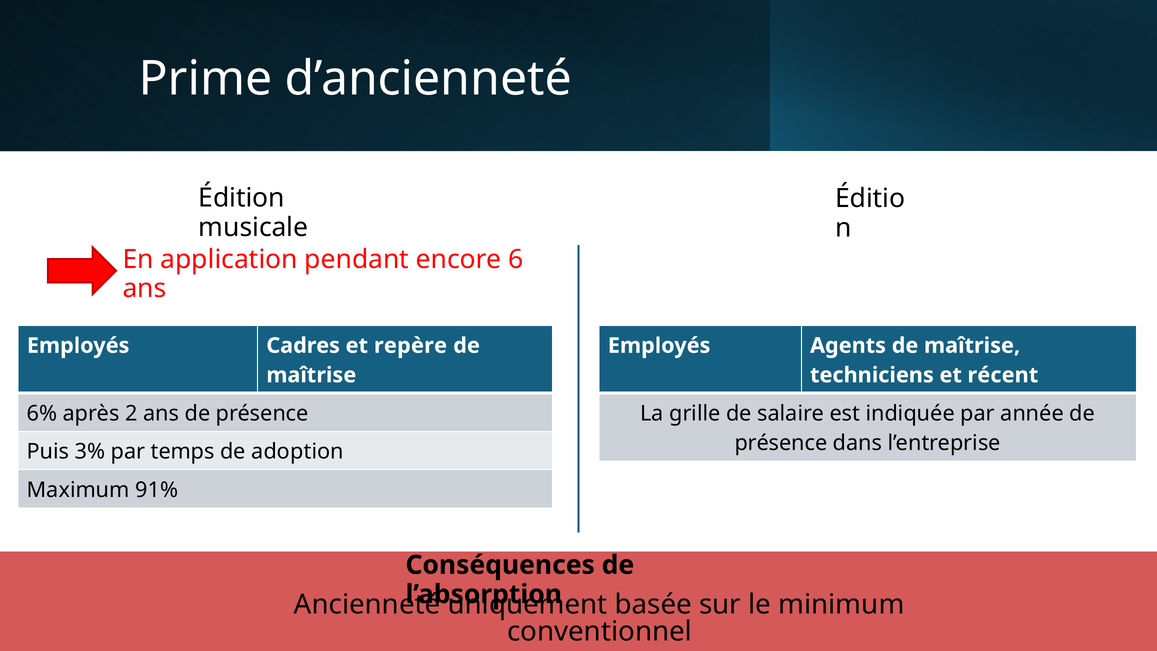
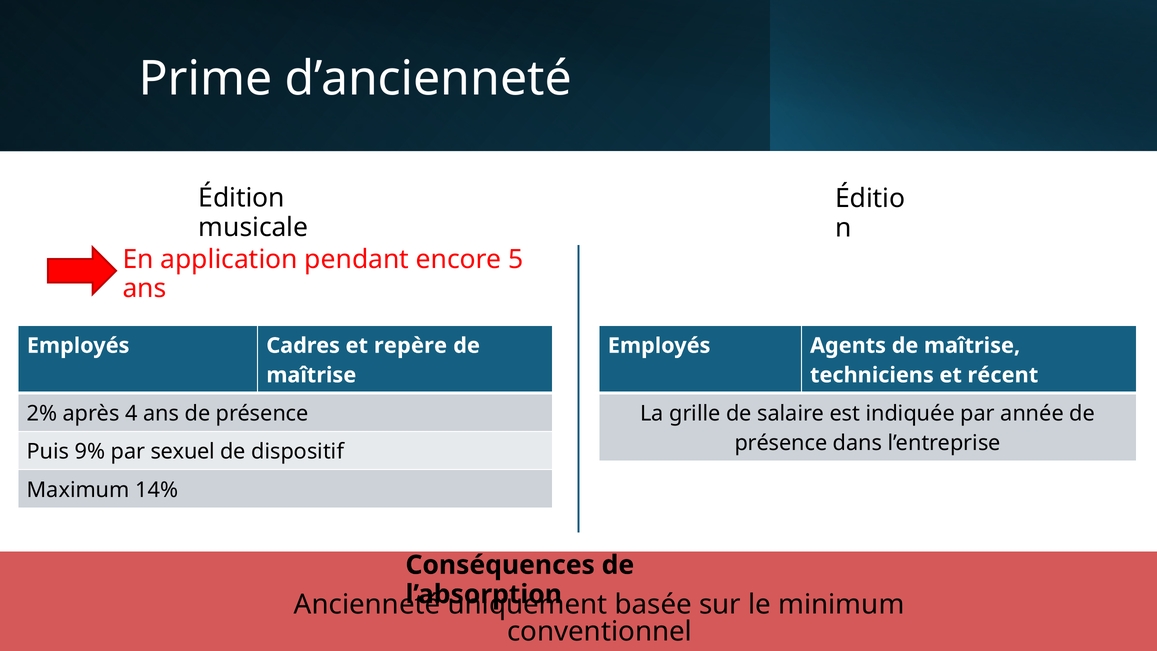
6: 6 -> 5 (516, 259)
6%: 6% -> 2% (42, 413)
2: 2 -> 4 (131, 413)
3%: 3% -> 9% (90, 452)
temps: temps -> sexuel (183, 452)
adoption: adoption -> dispositif (298, 452)
91%: 91% -> 14% (157, 490)
